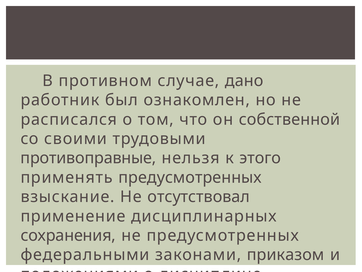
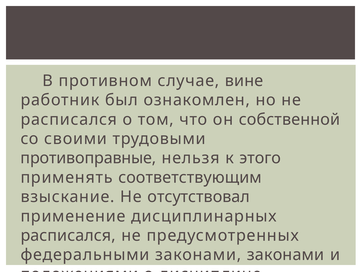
дано: дано -> вине (244, 81)
применять предусмотренных: предусмотренных -> соответствующим (190, 177)
сохранения: сохранения -> расписался (68, 235)
законами приказом: приказом -> законами (286, 254)
